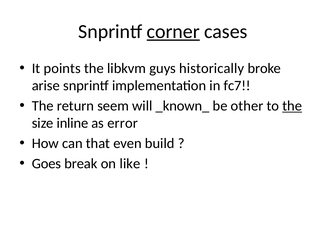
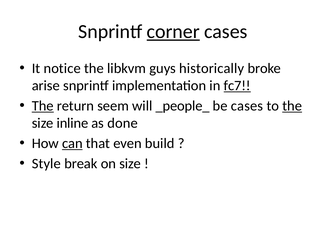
points: points -> notice (62, 68)
fc7 underline: none -> present (237, 86)
The underline: none -> present (43, 106)
_known_: _known_ -> _people_ (183, 106)
be other: other -> cases (247, 106)
error: error -> done (123, 123)
can underline: none -> present (72, 144)
Goes: Goes -> Style (46, 164)
on like: like -> size (130, 164)
